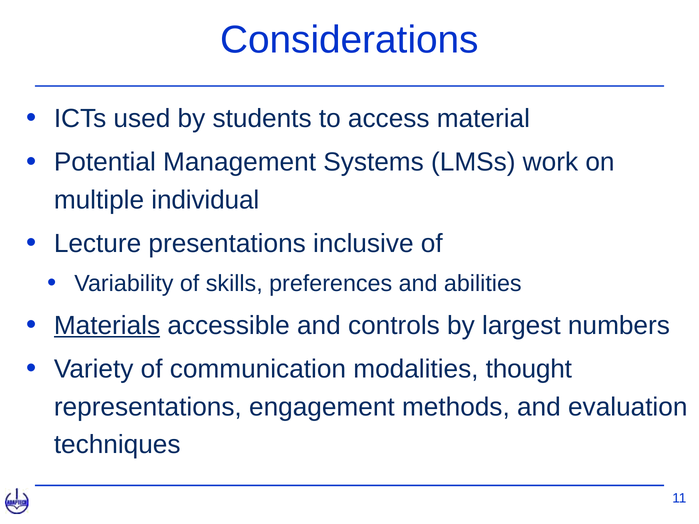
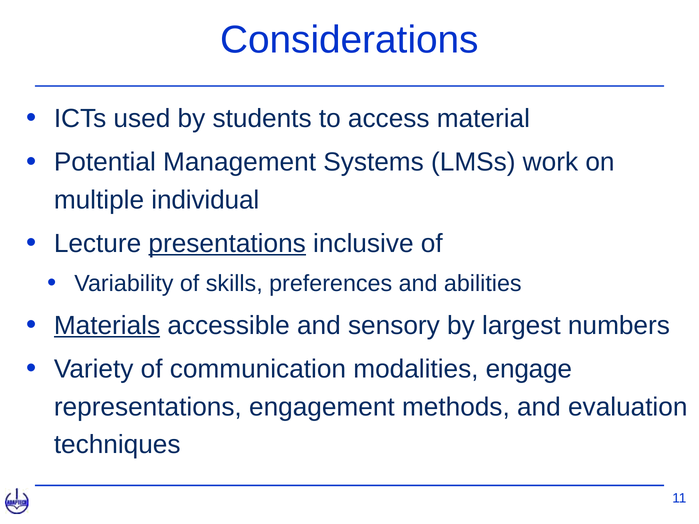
presentations underline: none -> present (227, 244)
controls: controls -> sensory (394, 326)
thought: thought -> engage (529, 369)
